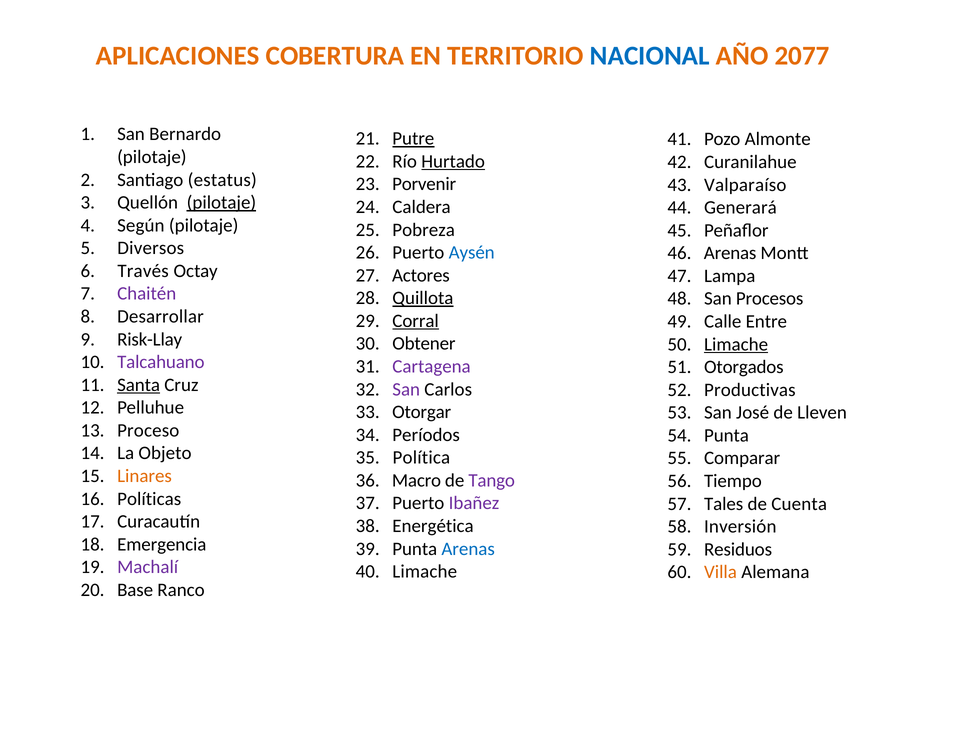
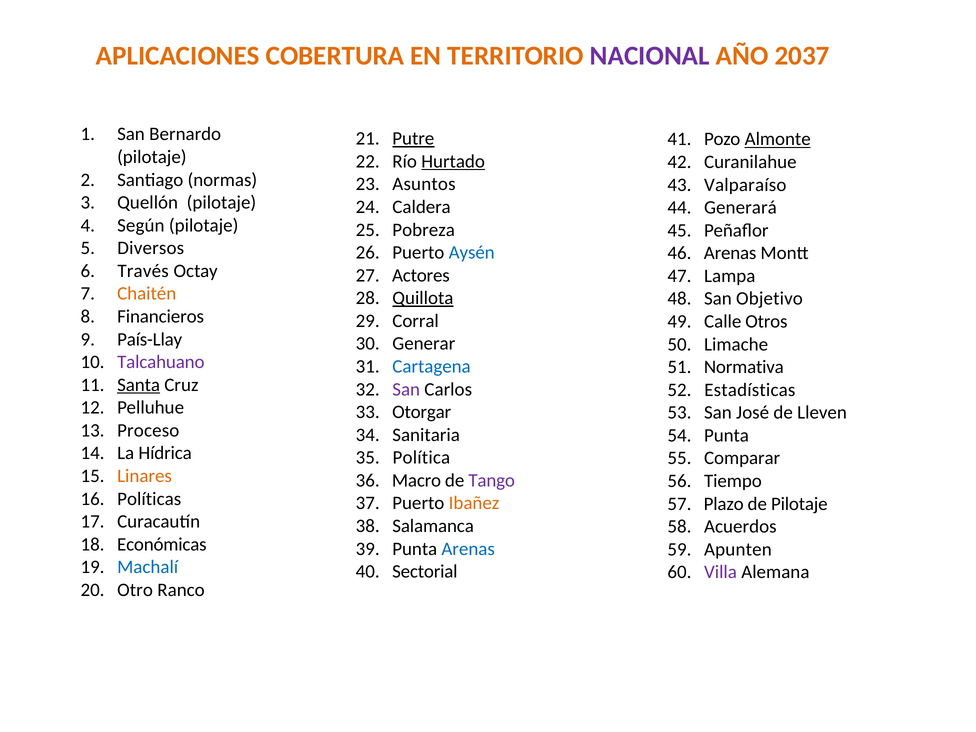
NACIONAL colour: blue -> purple (650, 56)
2077: 2077 -> 2037 (802, 56)
Almonte underline: none -> present (778, 139)
estatus: estatus -> normas (222, 180)
Porvenir: Porvenir -> Asuntos (424, 184)
pilotaje underline: present -> none (221, 203)
Chaitén colour: purple -> orange (147, 294)
Procesos: Procesos -> Objetivo (769, 299)
Desarrollar: Desarrollar -> Financieros (161, 316)
Corral underline: present -> none (416, 321)
Entre: Entre -> Otros (766, 321)
Risk-Llay: Risk-Llay -> País-Llay (150, 339)
Obtener: Obtener -> Generar (424, 344)
Limache underline: present -> none (736, 344)
Cartagena colour: purple -> blue (431, 366)
Otorgados: Otorgados -> Normativa (744, 367)
Productivas: Productivas -> Estadísticas (750, 390)
Períodos: Períodos -> Sanitaria (426, 435)
Objeto: Objeto -> Hídrica (165, 453)
Ibañez colour: purple -> orange (474, 503)
Tales: Tales -> Plazo (724, 504)
de Cuenta: Cuenta -> Pilotaje (799, 504)
Energética: Energética -> Salamanca (433, 526)
Inversión: Inversión -> Acuerdos (740, 527)
Emergencia: Emergencia -> Económicas (162, 544)
Residuos: Residuos -> Apunten (738, 549)
Machalí colour: purple -> blue (148, 567)
Limache: Limache -> Sectorial (425, 572)
Villa colour: orange -> purple (720, 572)
Base: Base -> Otro (135, 590)
